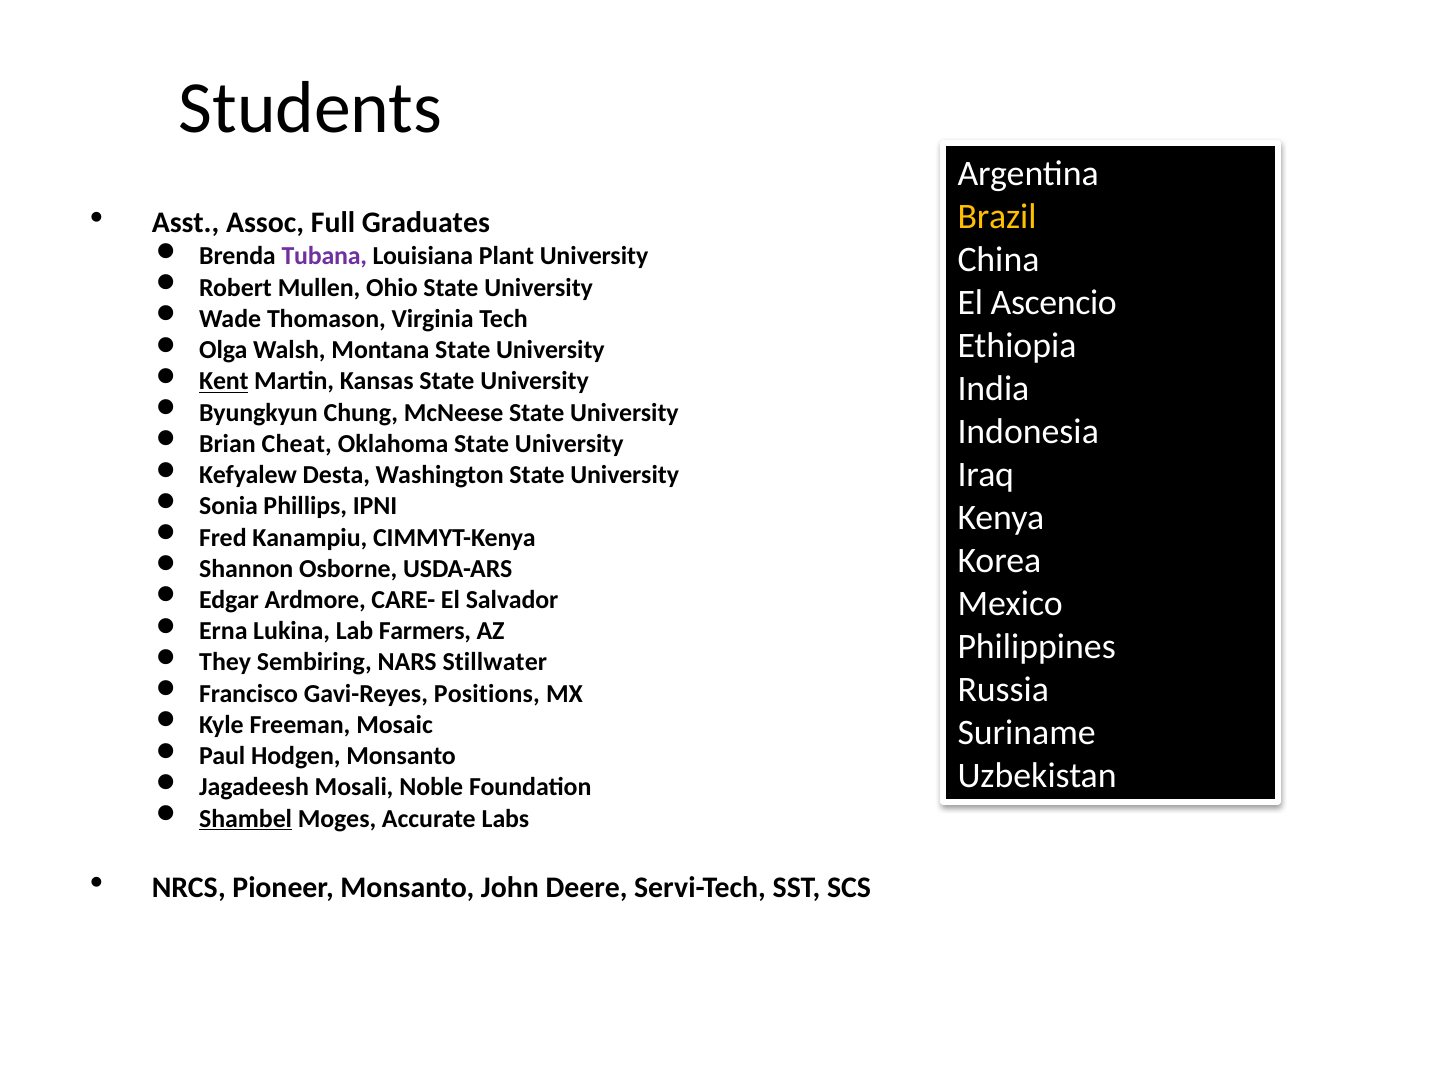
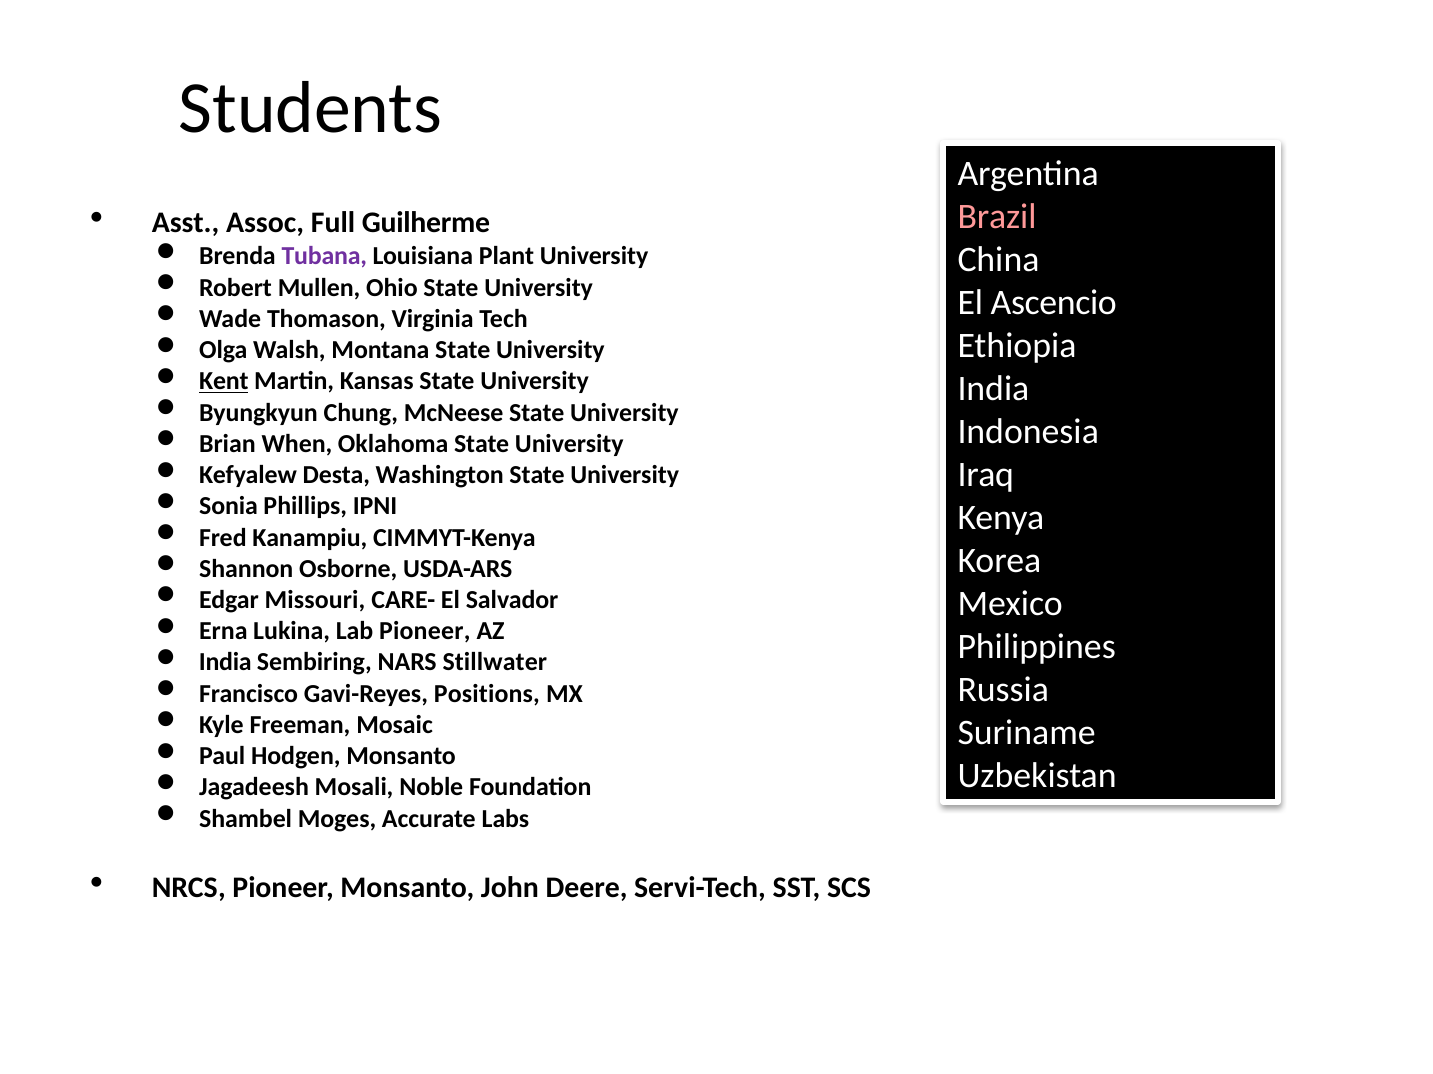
Brazil colour: yellow -> pink (997, 217)
Graduates: Graduates -> Guilherme (426, 223)
Cheat: Cheat -> When (297, 444)
Ardmore: Ardmore -> Missouri (315, 600)
Lab Farmers: Farmers -> Pioneer (425, 632)
They: They -> India (225, 663)
Shambel underline: present -> none (246, 819)
